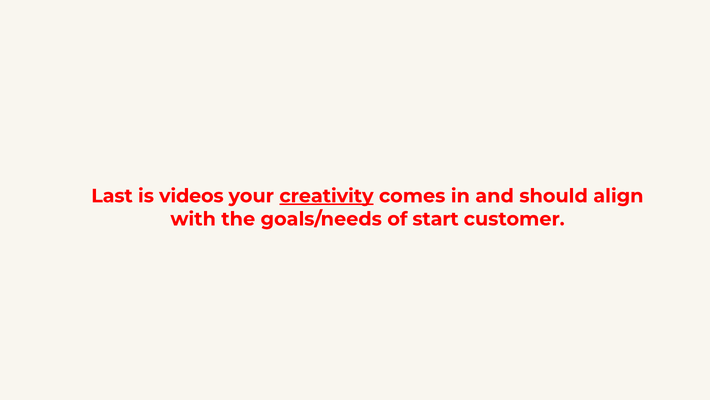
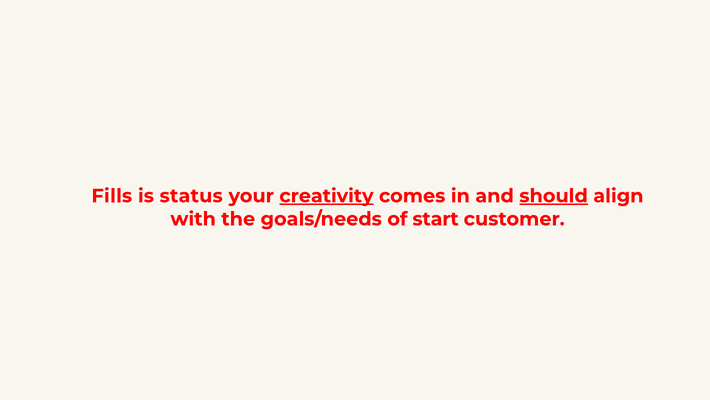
Last: Last -> Fills (112, 196)
videos: videos -> status (191, 196)
should underline: none -> present (554, 196)
